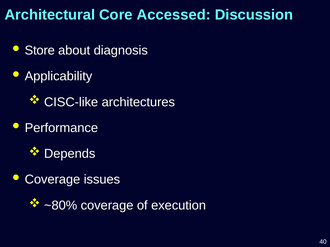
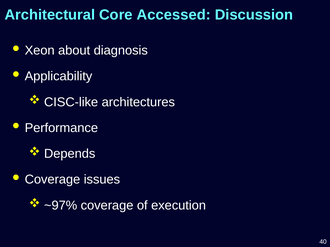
Store: Store -> Xeon (40, 51)
~80%: ~80% -> ~97% (61, 206)
